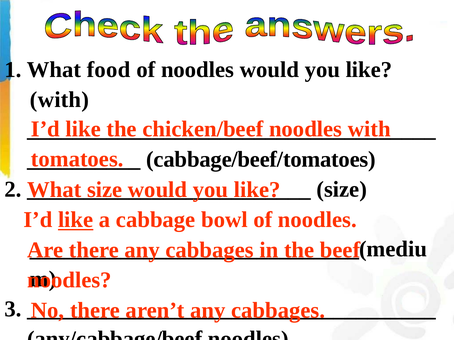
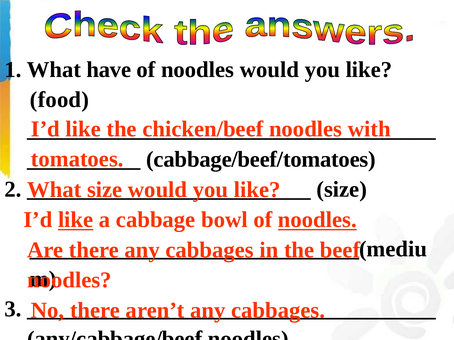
food: food -> have (109, 70)
with: with -> food (59, 100)
noodles underline: none -> present (317, 220)
